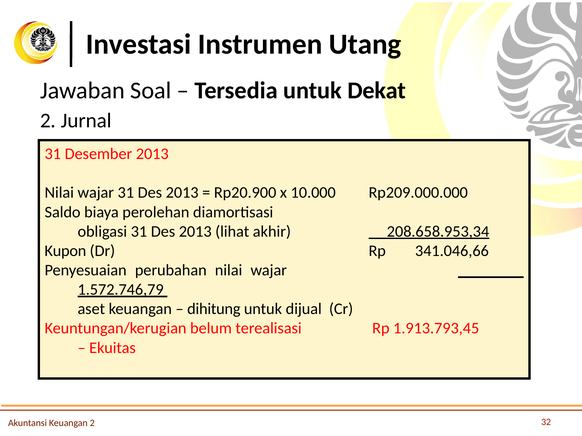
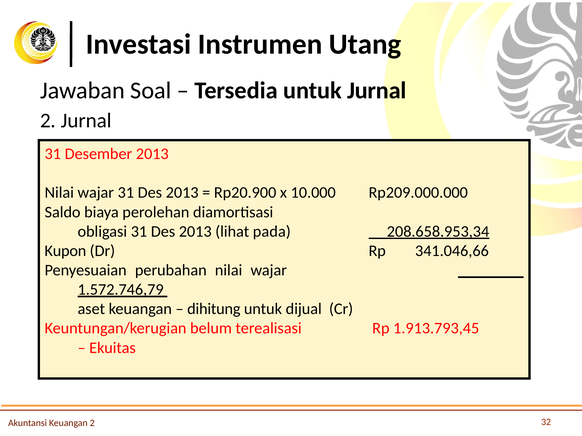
untuk Dekat: Dekat -> Jurnal (377, 91)
akhir: akhir -> pada (272, 232)
